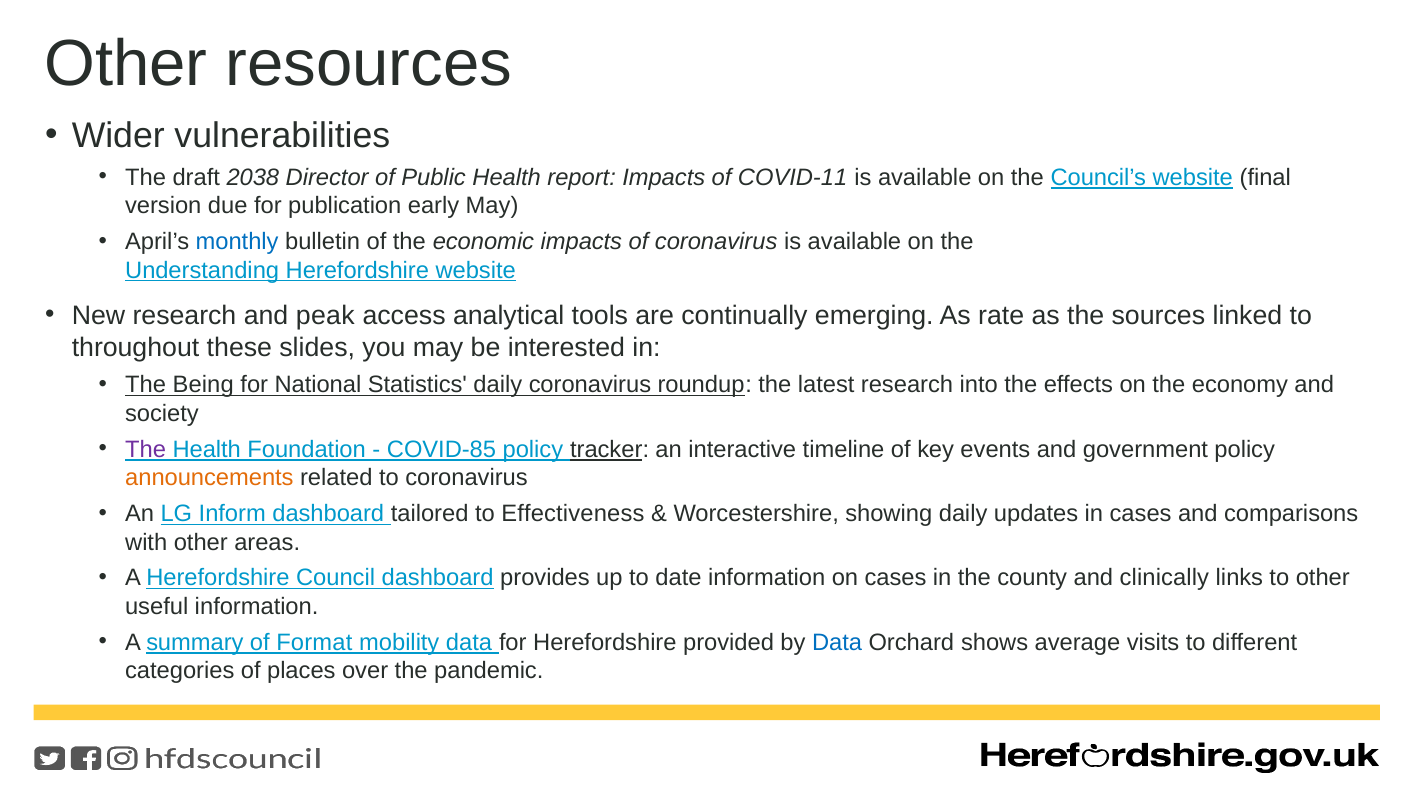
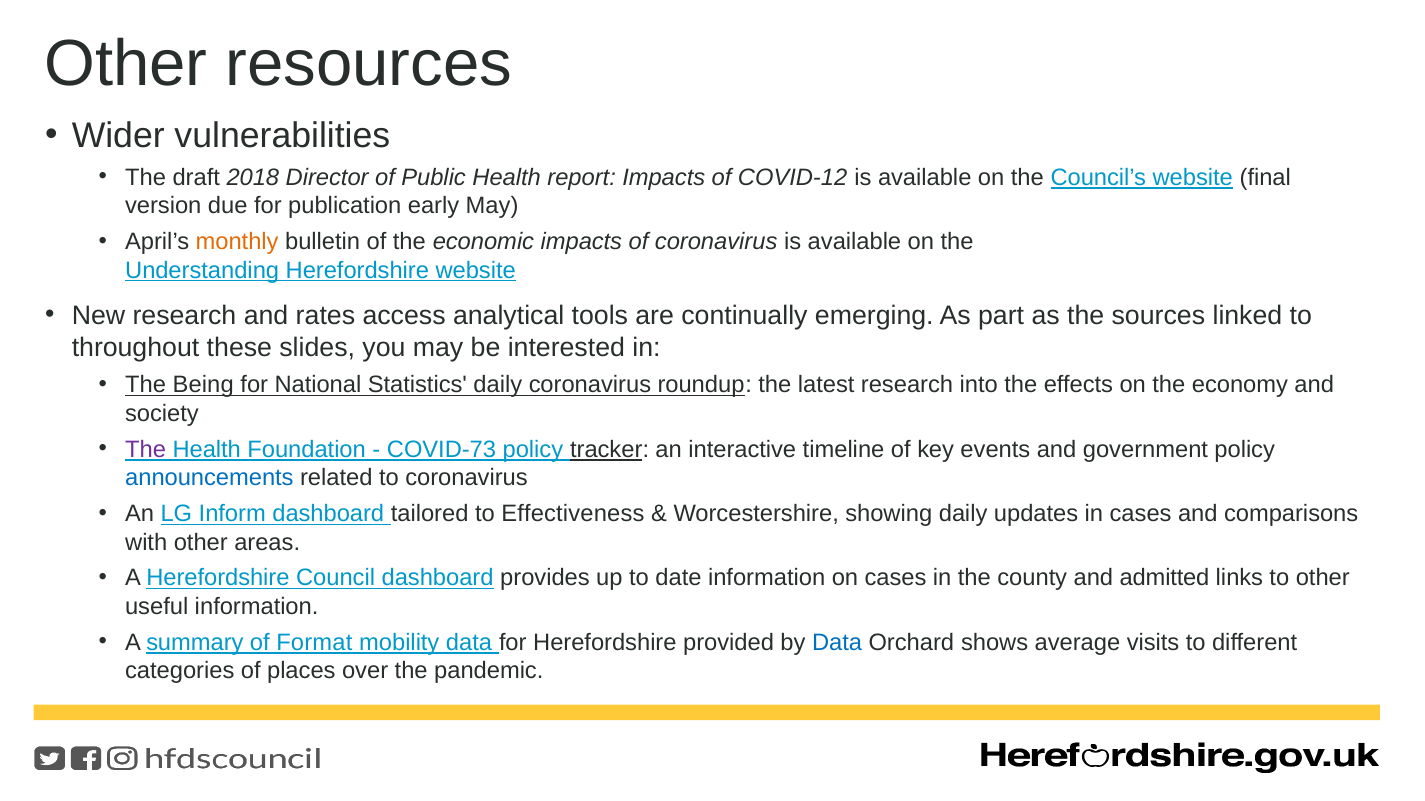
2038: 2038 -> 2018 (253, 178)
COVID-11: COVID-11 -> COVID-12 (793, 178)
monthly colour: blue -> orange (237, 242)
peak: peak -> rates (325, 316)
rate: rate -> part (1001, 316)
COVID-85: COVID-85 -> COVID-73 (442, 450)
announcements colour: orange -> blue (209, 478)
clinically: clinically -> admitted (1165, 578)
